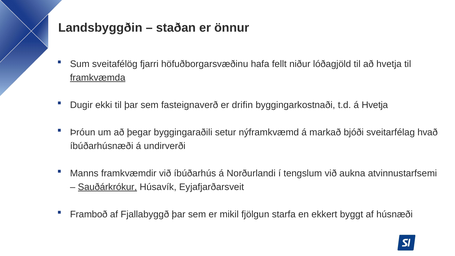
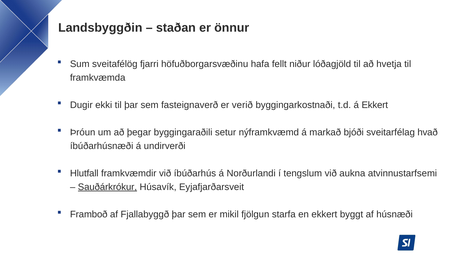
framkvæmda underline: present -> none (98, 78)
drifin: drifin -> verið (242, 105)
á Hvetja: Hvetja -> Ekkert (375, 105)
Manns: Manns -> Hlutfall (84, 173)
